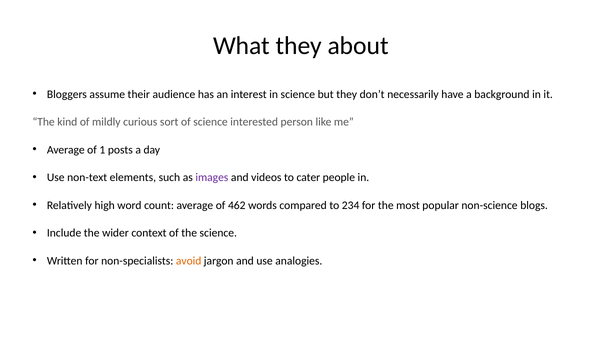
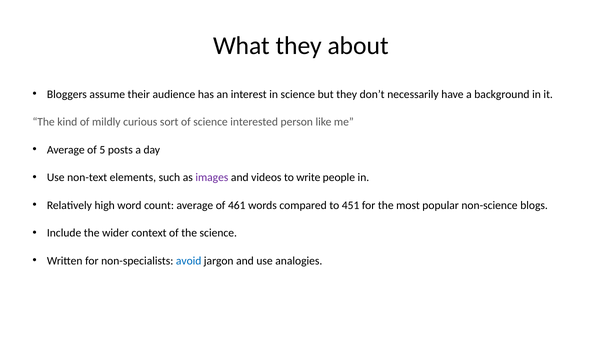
1: 1 -> 5 (102, 150)
cater: cater -> write (308, 177)
462: 462 -> 461 (237, 205)
234: 234 -> 451 (351, 205)
avoid colour: orange -> blue (189, 260)
